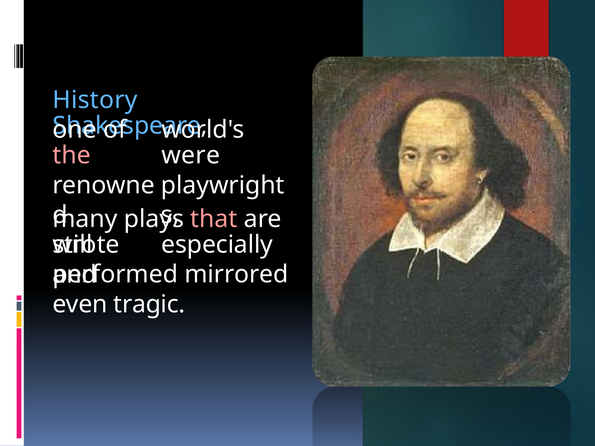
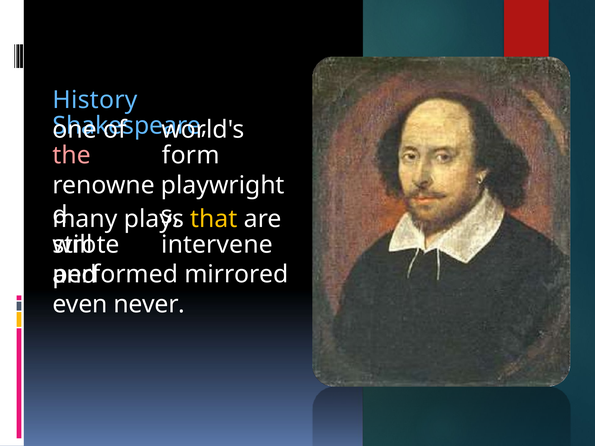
were: were -> form (191, 155)
that colour: pink -> yellow (214, 219)
especially: especially -> intervene (217, 245)
tragic: tragic -> never (149, 304)
